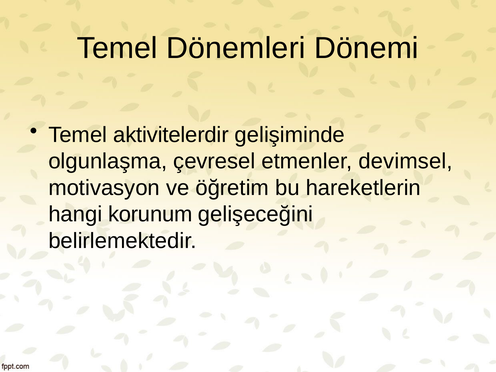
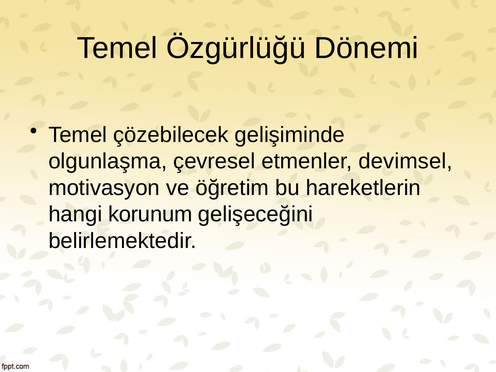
Dönemleri: Dönemleri -> Özgürlüğü (236, 48)
aktivitelerdir: aktivitelerdir -> çözebilecek (171, 135)
